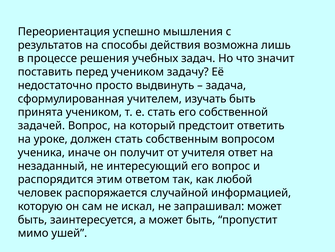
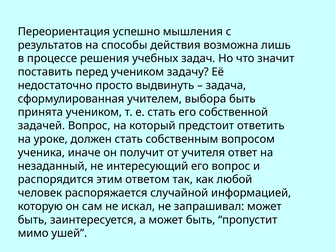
изучать: изучать -> выбора (205, 99)
